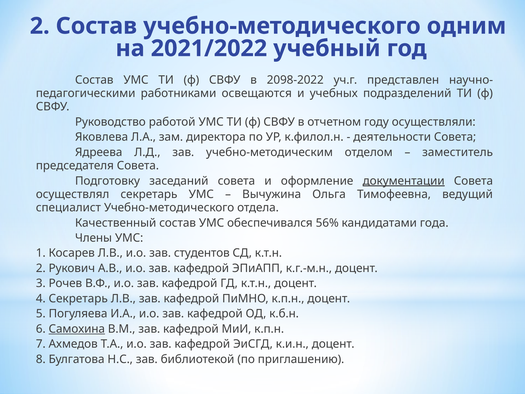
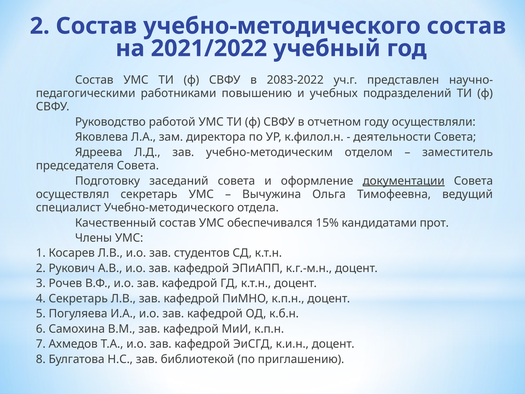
учебно-методического одним: одним -> состав (466, 26)
2098-2022: 2098-2022 -> 2083-2022 (295, 80)
освещаются: освещаются -> повышению (257, 93)
56%: 56% -> 15% (327, 223)
года: года -> прот (434, 223)
Самохина underline: present -> none (77, 329)
